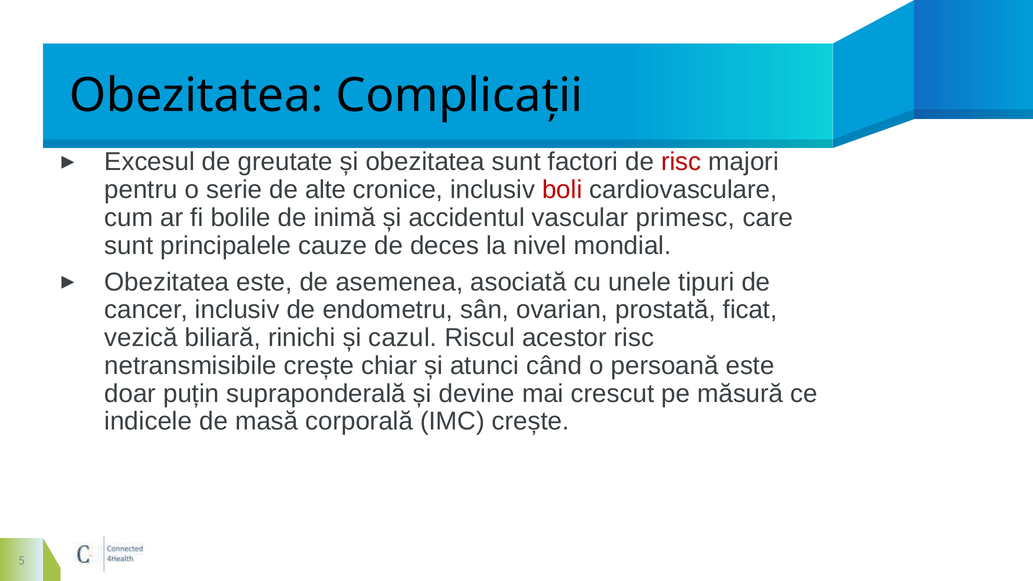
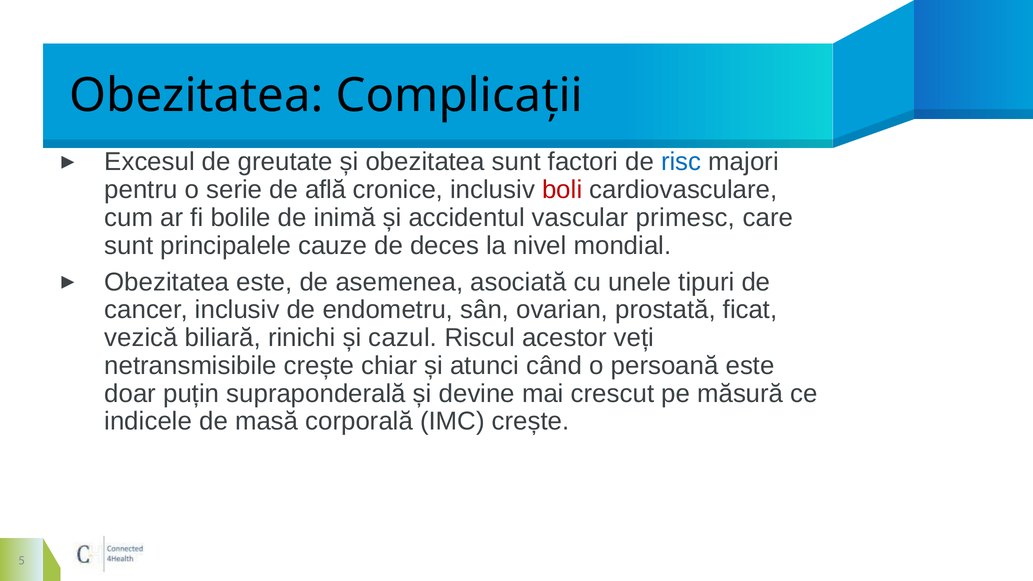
risc colour: red -> blue (681, 162)
alte: alte -> află (326, 190)
acestor risc: risc -> veți (634, 338)
